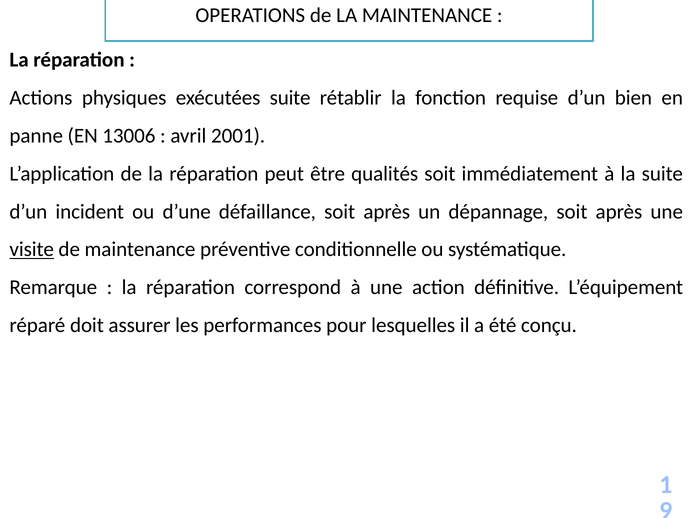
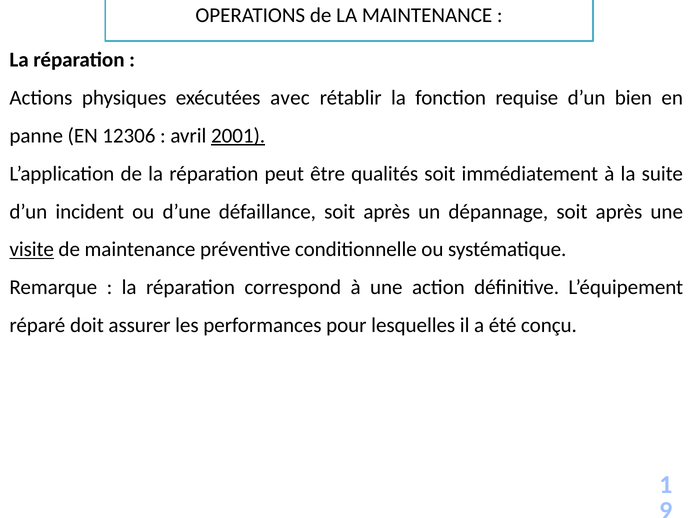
exécutées suite: suite -> avec (290, 98)
13006: 13006 -> 12306 (129, 135)
2001 underline: none -> present (238, 135)
